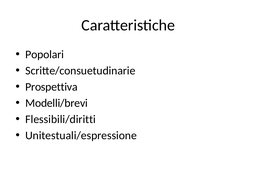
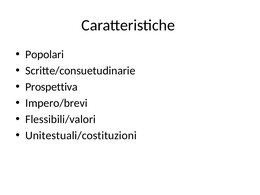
Modelli/brevi: Modelli/brevi -> Impero/brevi (56, 103)
Flessibili/diritti: Flessibili/diritti -> Flessibili/valori (61, 119)
Unitestuali/espressione: Unitestuali/espressione -> Unitestuali/costituzioni (81, 135)
